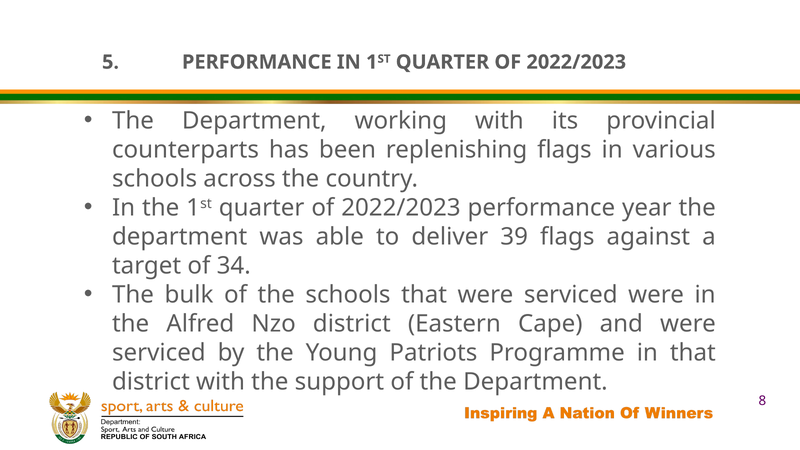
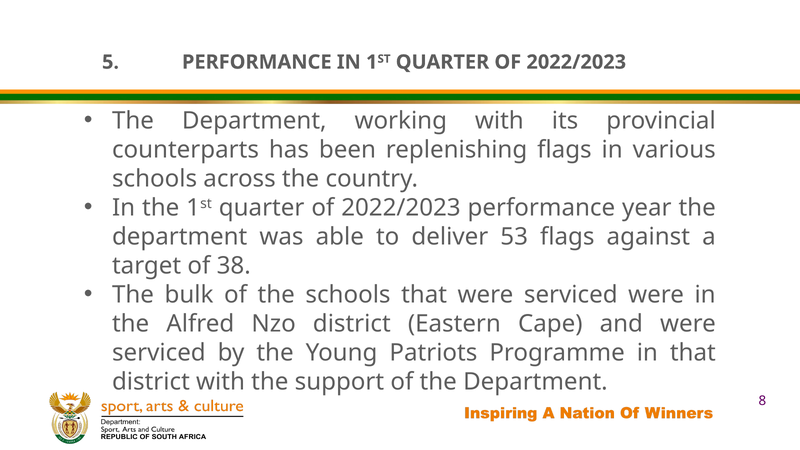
39: 39 -> 53 (514, 237)
34: 34 -> 38 (234, 266)
